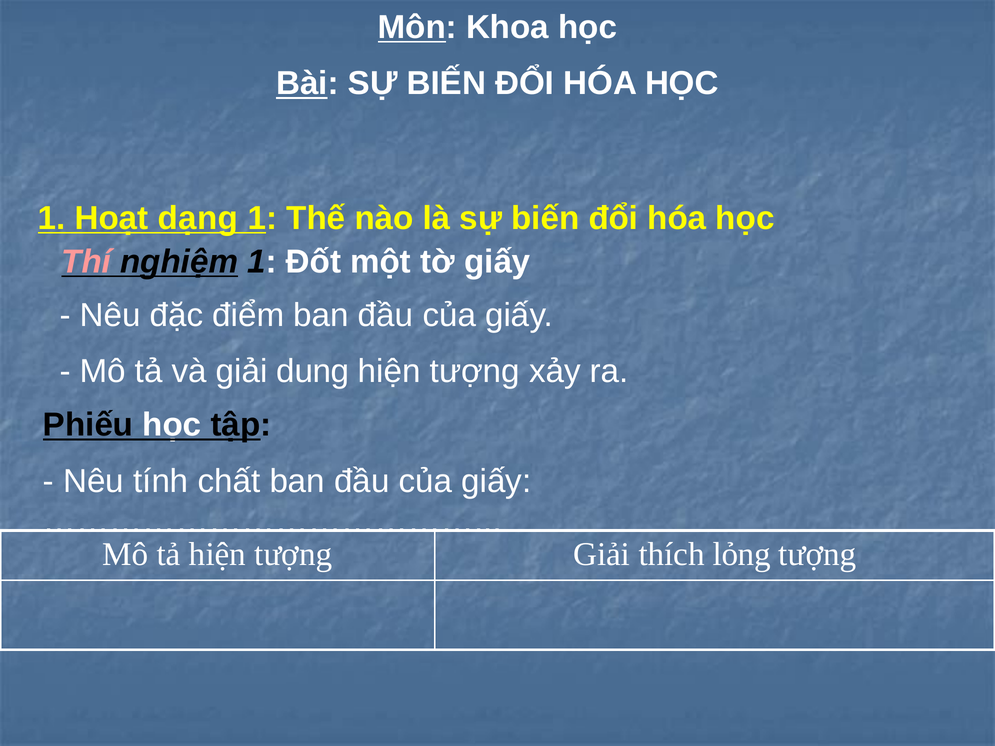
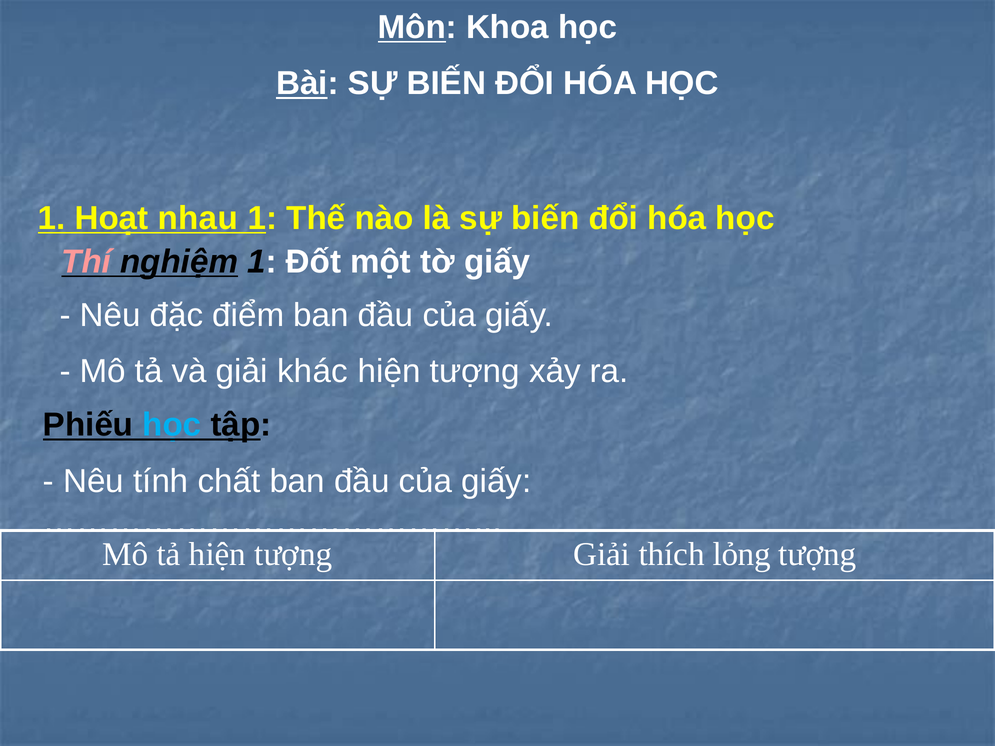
dạng: dạng -> nhau (198, 218)
dung: dung -> khác (313, 372)
học colour: white -> light blue (172, 425)
